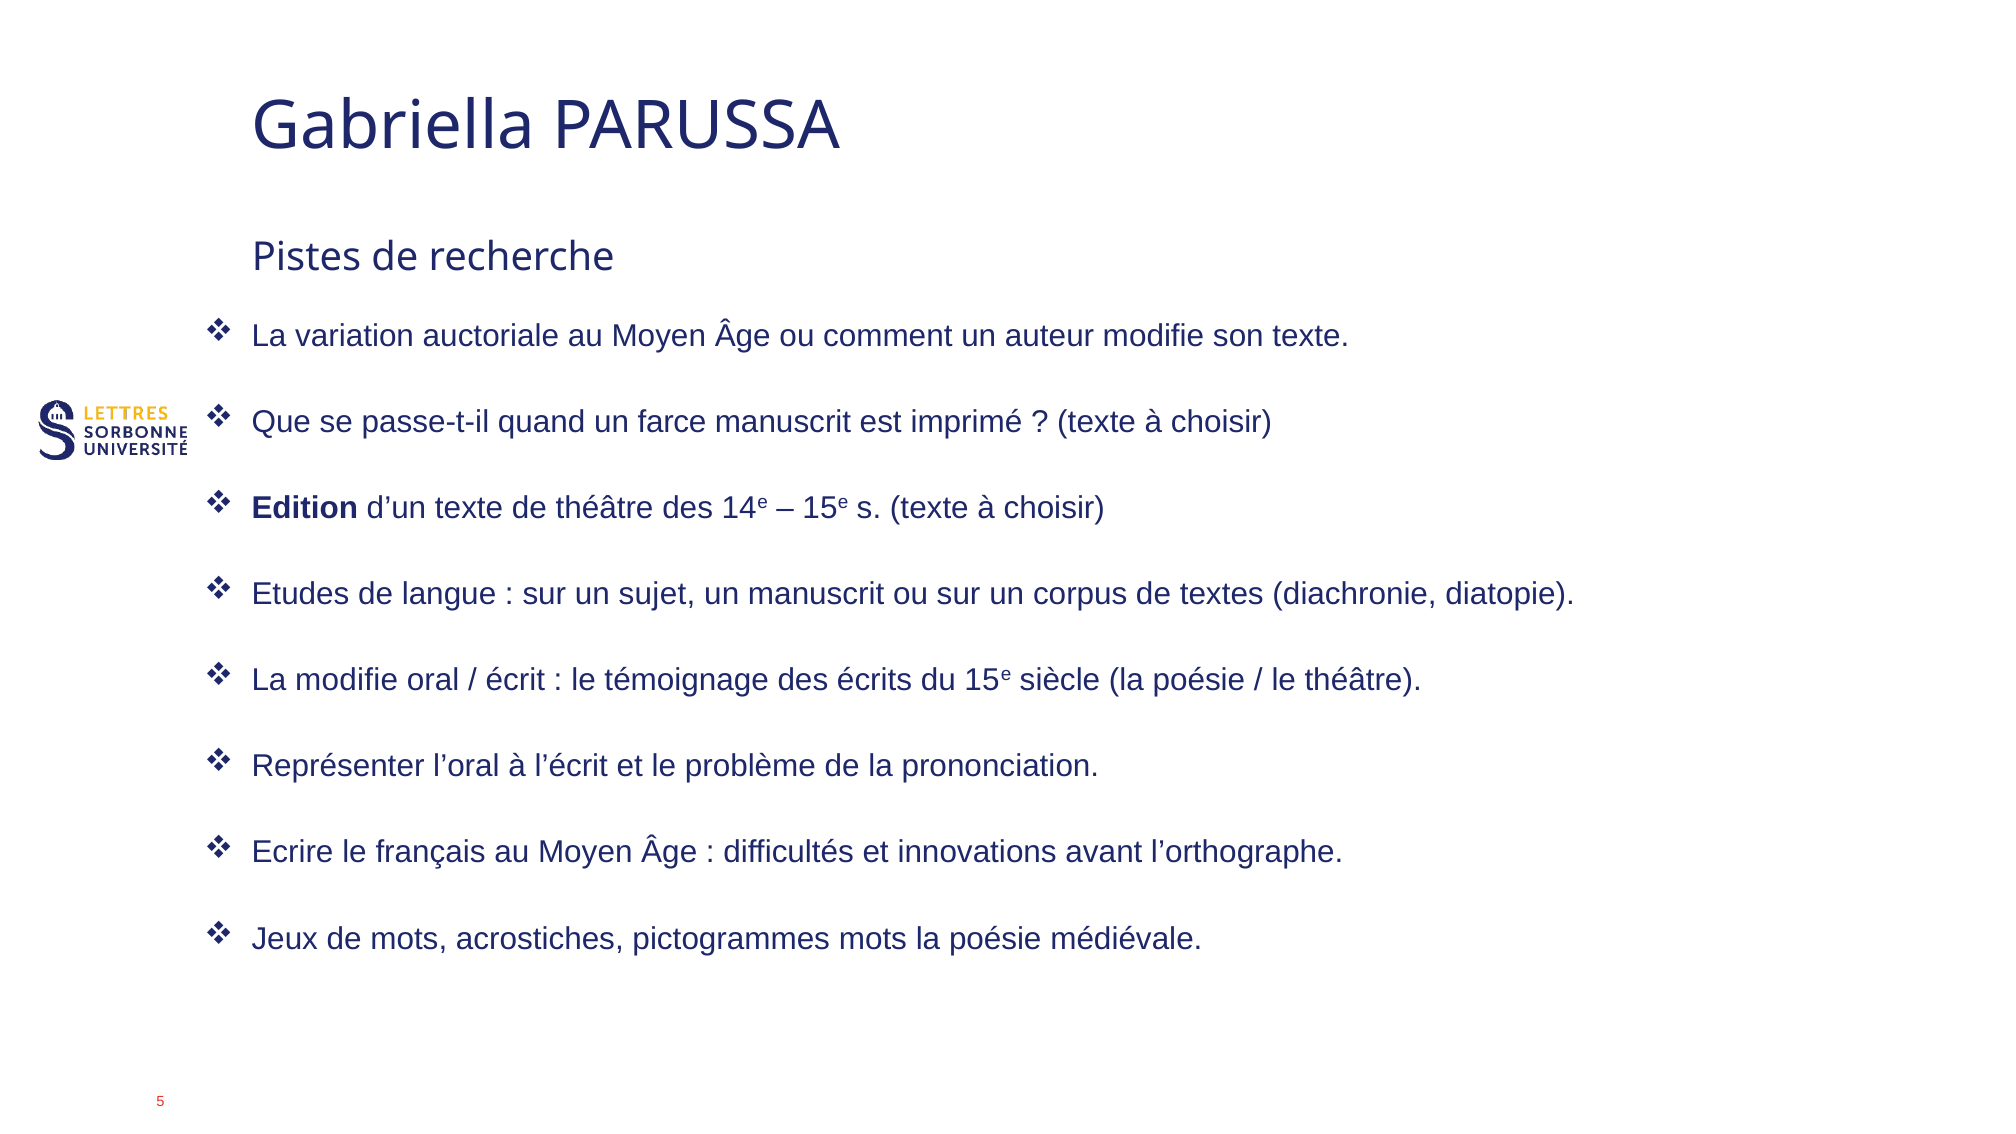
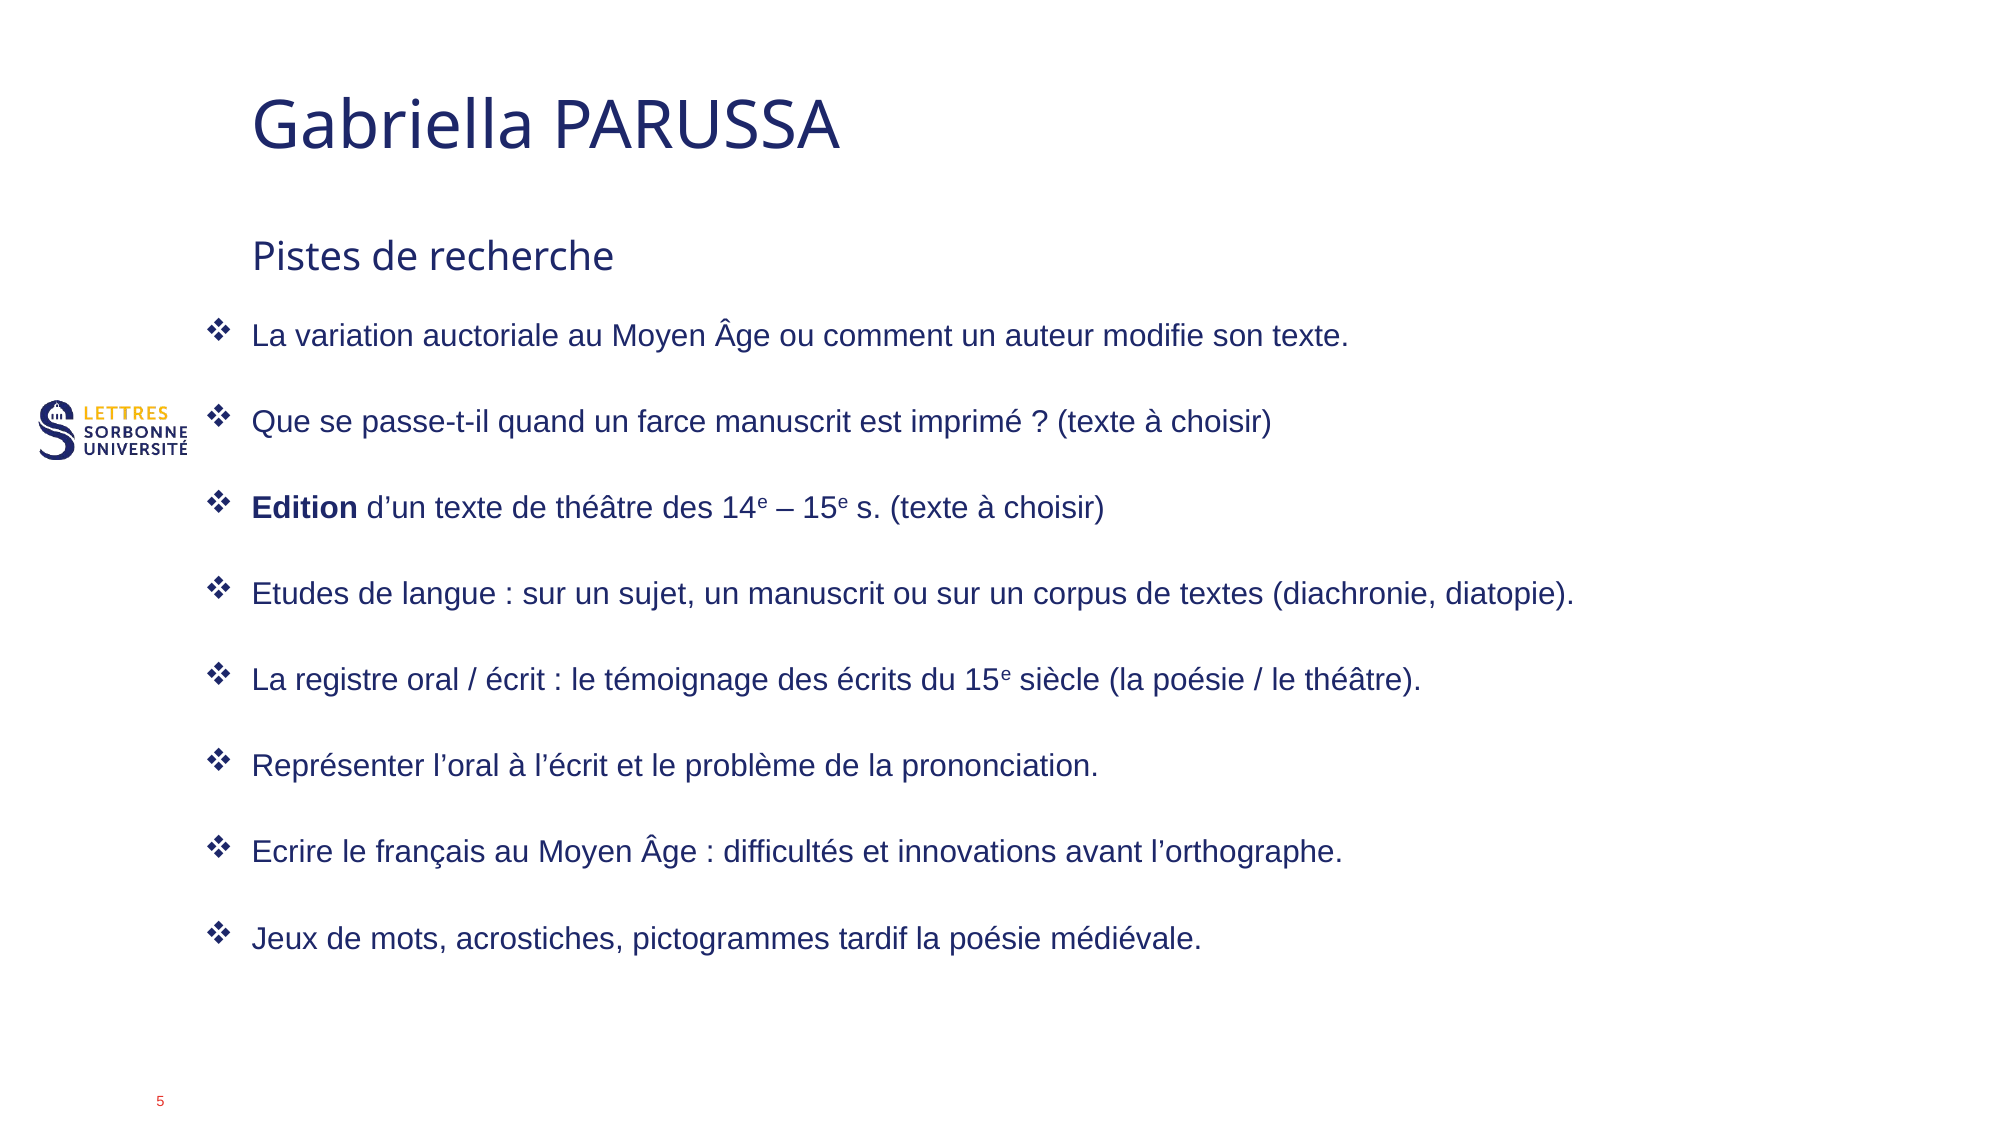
La modifie: modifie -> registre (347, 680)
pictogrammes mots: mots -> tardif (873, 939)
